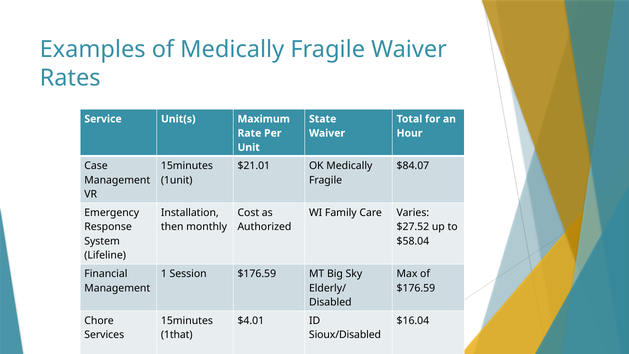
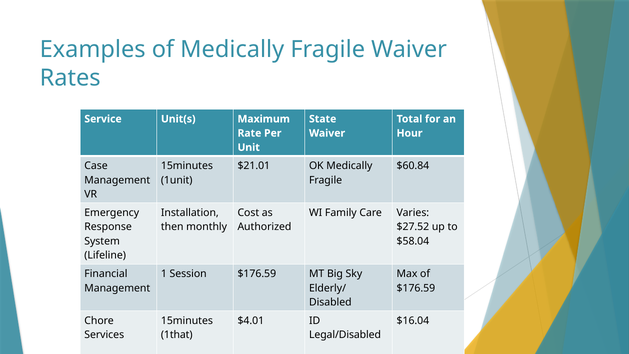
$84.07: $84.07 -> $60.84 (413, 166)
Sioux/Disabled: Sioux/Disabled -> Legal/Disabled (345, 335)
